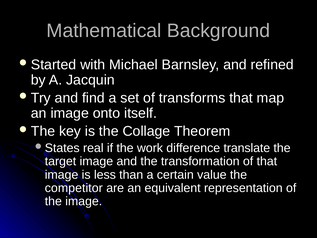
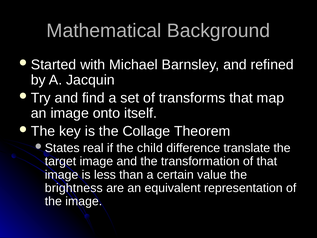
work: work -> child (150, 148)
competitor: competitor -> brightness (74, 188)
